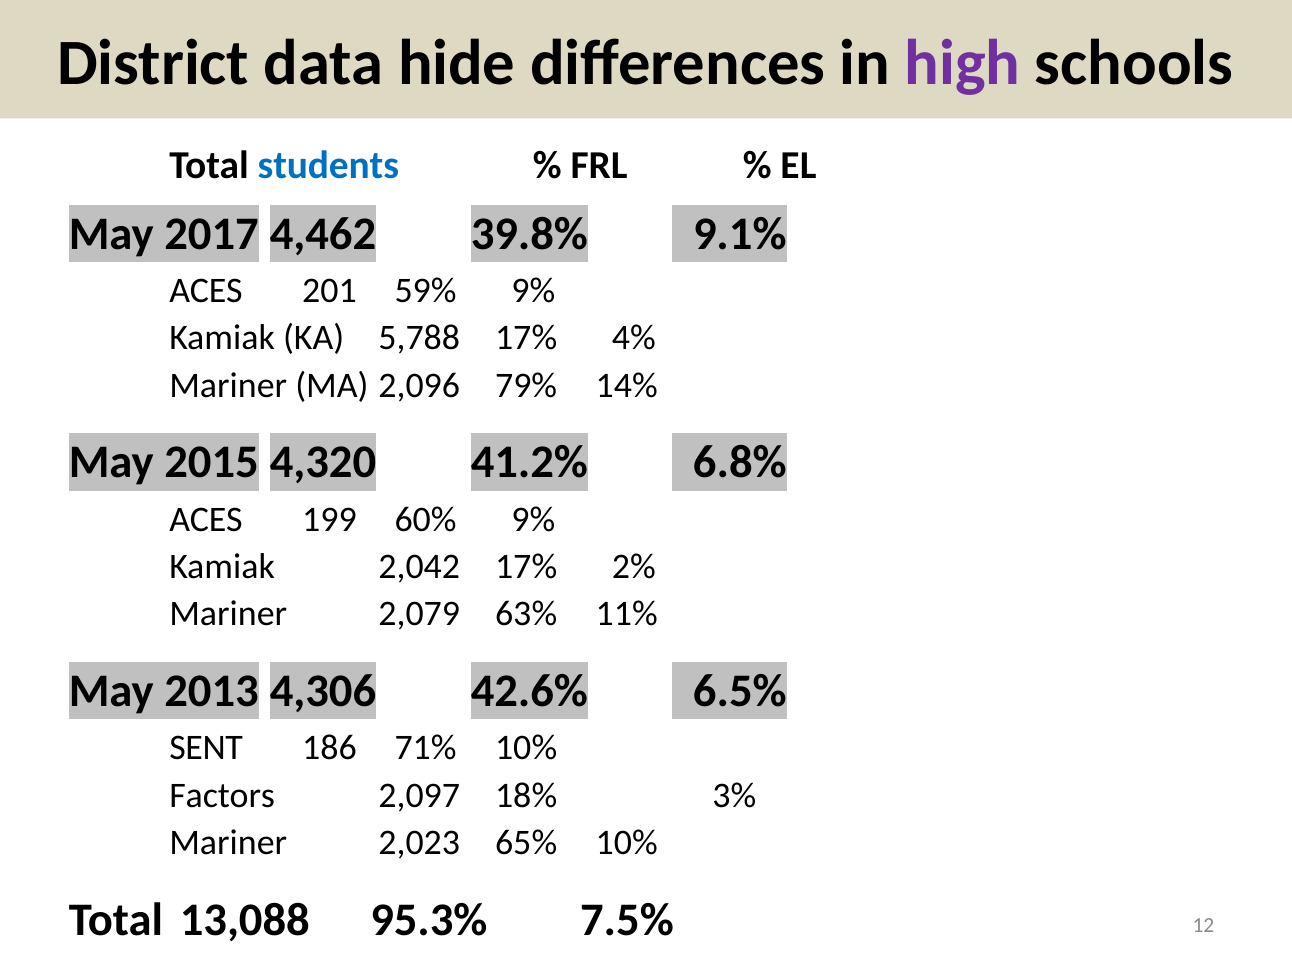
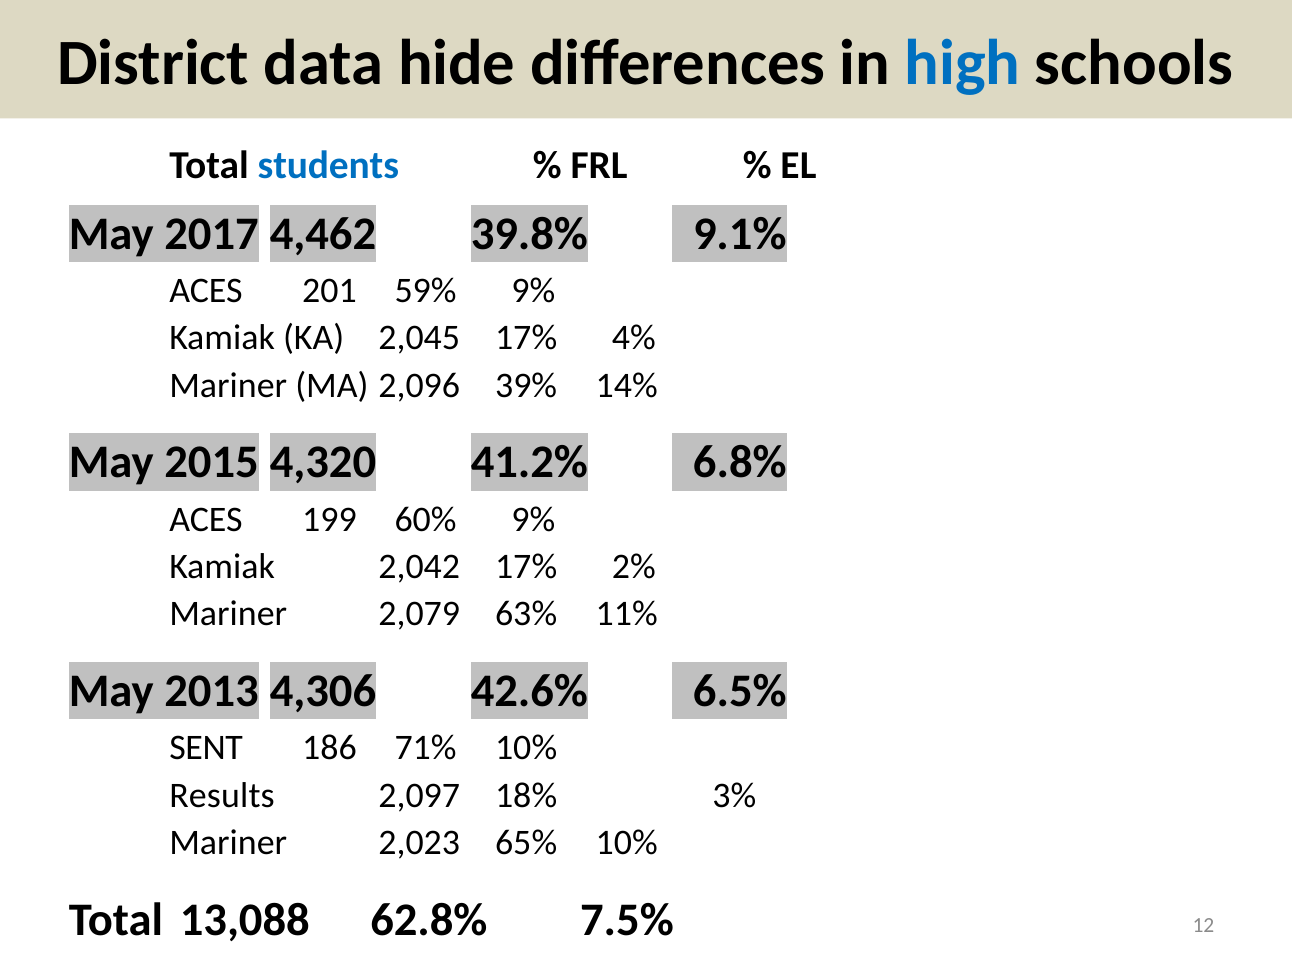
high colour: purple -> blue (963, 64)
5,788: 5,788 -> 2,045 (419, 338)
79%: 79% -> 39% (526, 385)
Factors: Factors -> Results (222, 795)
95.3%: 95.3% -> 62.8% (429, 920)
